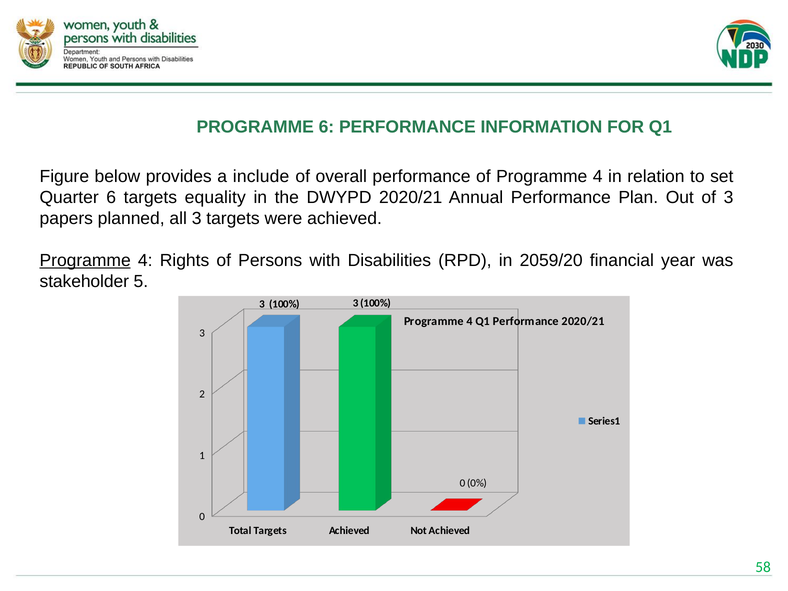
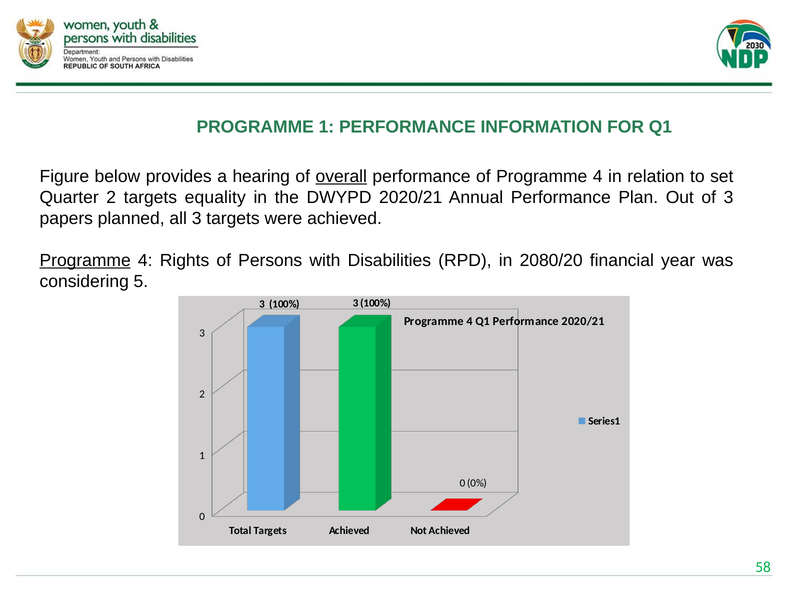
PROGRAMME 6: 6 -> 1 (326, 127)
include: include -> hearing (261, 176)
overall underline: none -> present (341, 176)
Quarter 6: 6 -> 2 (111, 197)
2059/20: 2059/20 -> 2080/20 (551, 260)
stakeholder: stakeholder -> considering (84, 281)
